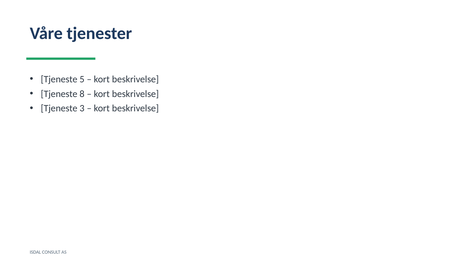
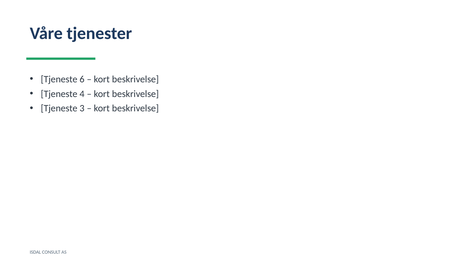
5: 5 -> 6 (82, 79)
8: 8 -> 4 (82, 94)
